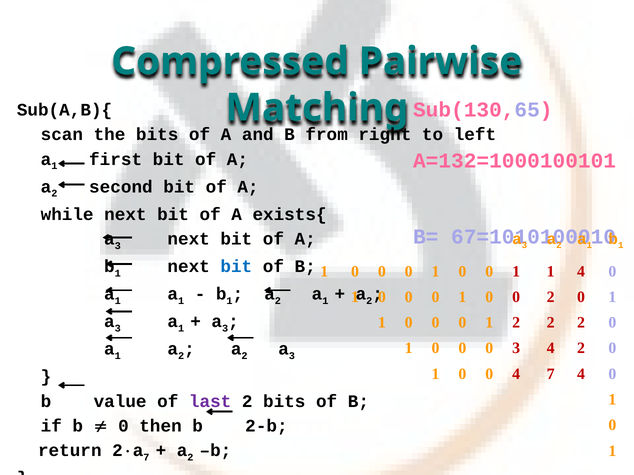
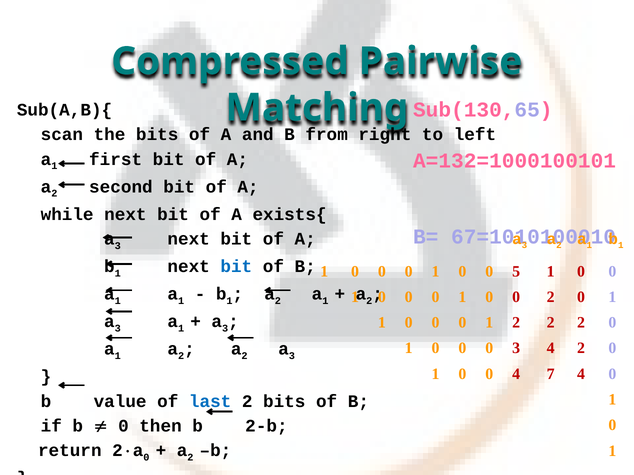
1 0 0 1: 1 -> 5 (516, 272)
4: 4 -> 0 (581, 272)
last colour: purple -> blue (210, 402)
7: 7 -> 0 (146, 458)
